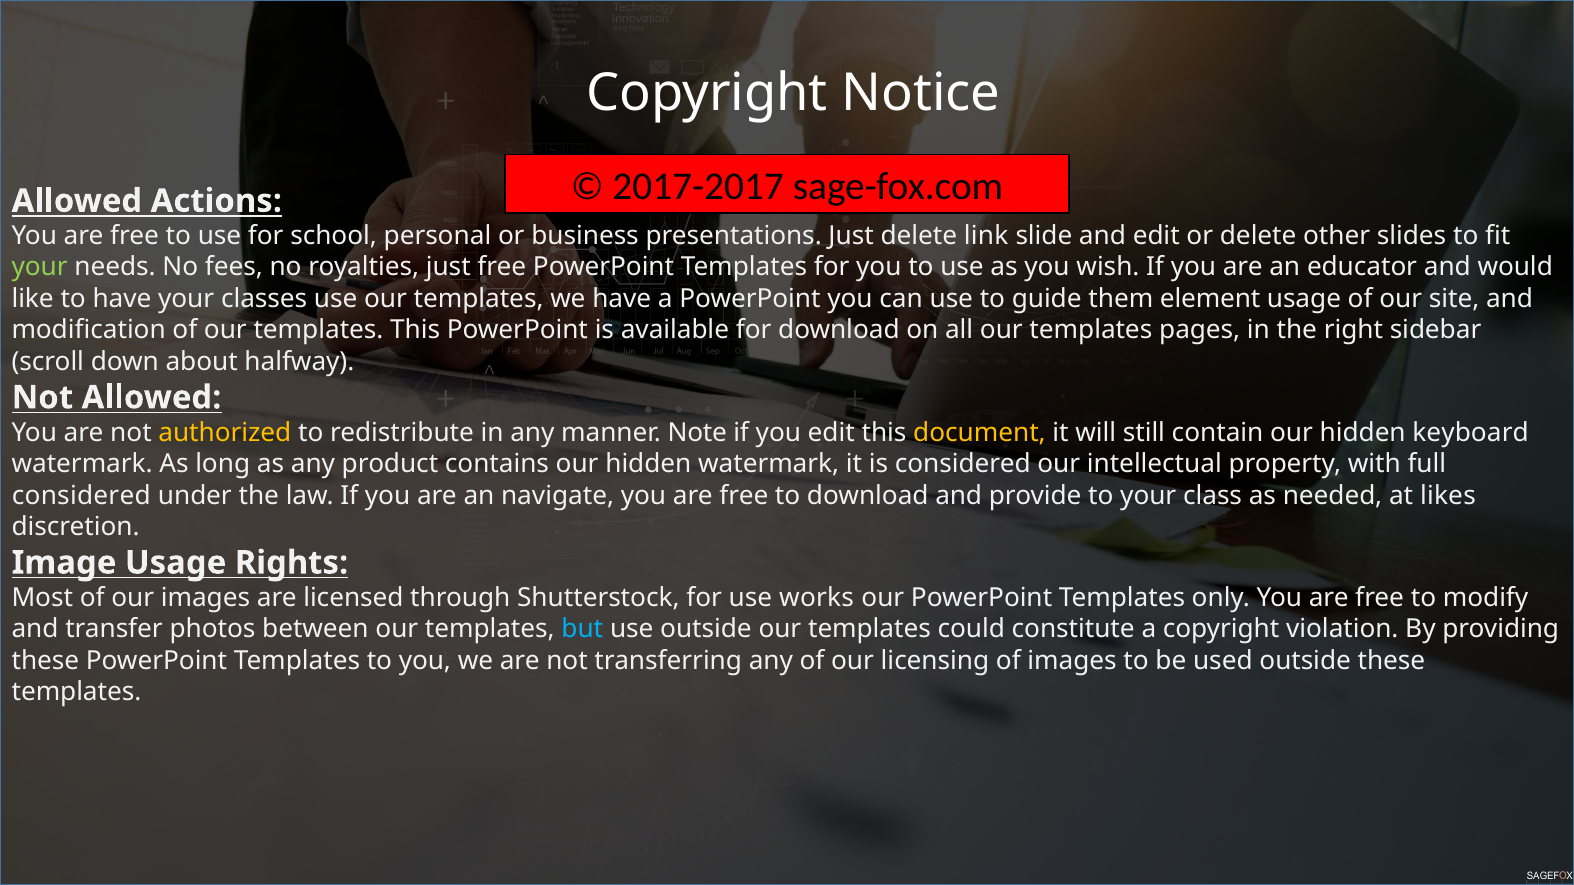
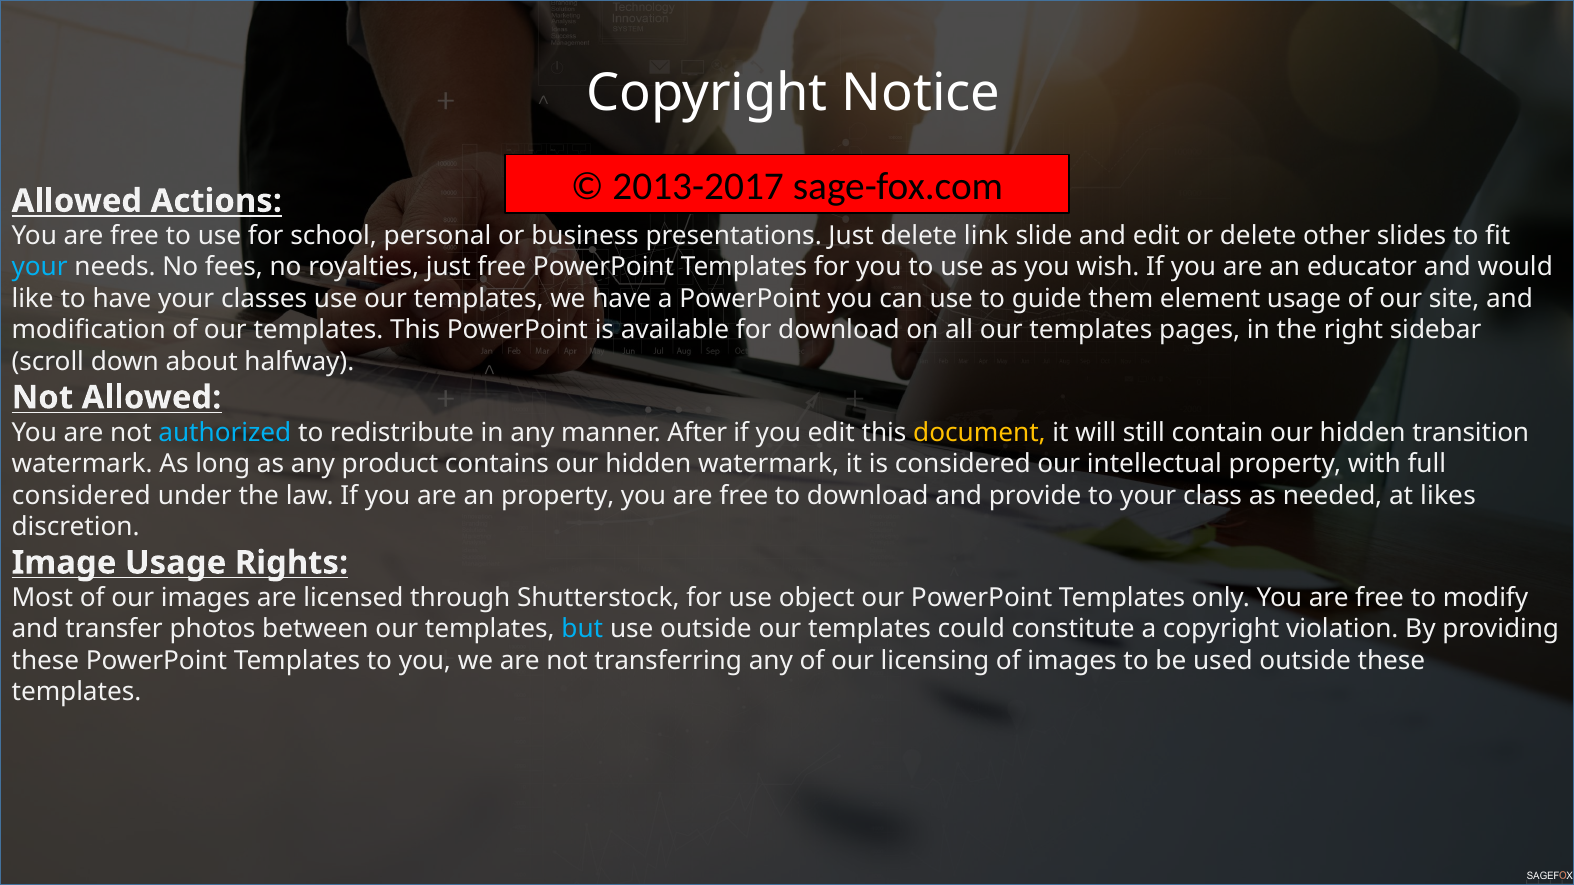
2017-2017: 2017-2017 -> 2013-2017 (698, 187)
your colour: light green -> light blue (40, 267)
authorized colour: yellow -> light blue (225, 433)
Note: Note -> After (697, 433)
keyboard: keyboard -> transition (1471, 433)
an navigate: navigate -> property (558, 496)
works: works -> object (817, 598)
